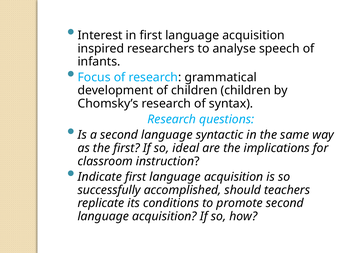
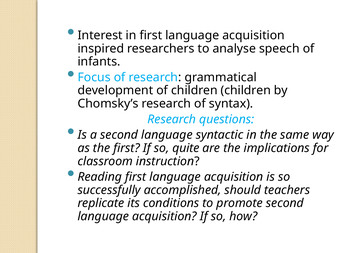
ideal: ideal -> quite (186, 148)
Indicate: Indicate -> Reading (100, 177)
